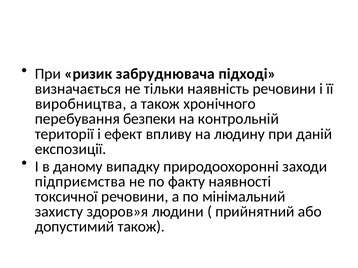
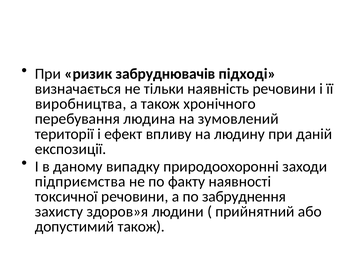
забруднювача: забруднювача -> забруднювачів (165, 74)
безпеки: безпеки -> людина (149, 119)
контрольній: контрольній -> зумовлений (238, 119)
мінімальний: мінімальний -> забруднення (244, 197)
